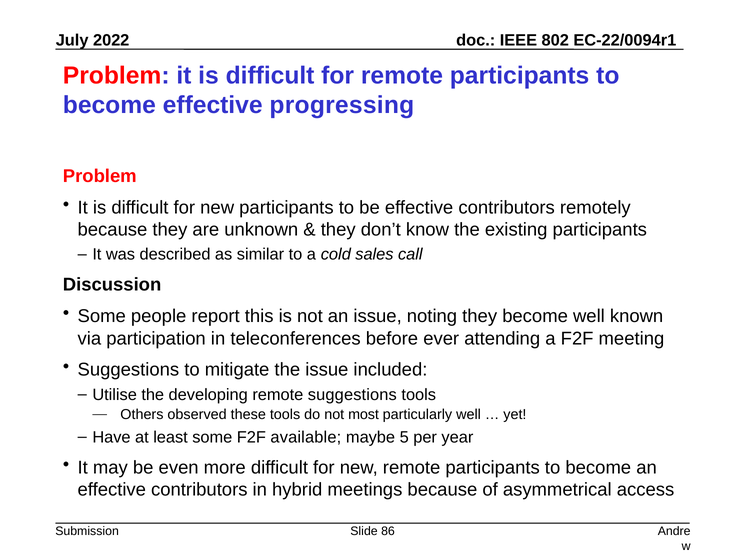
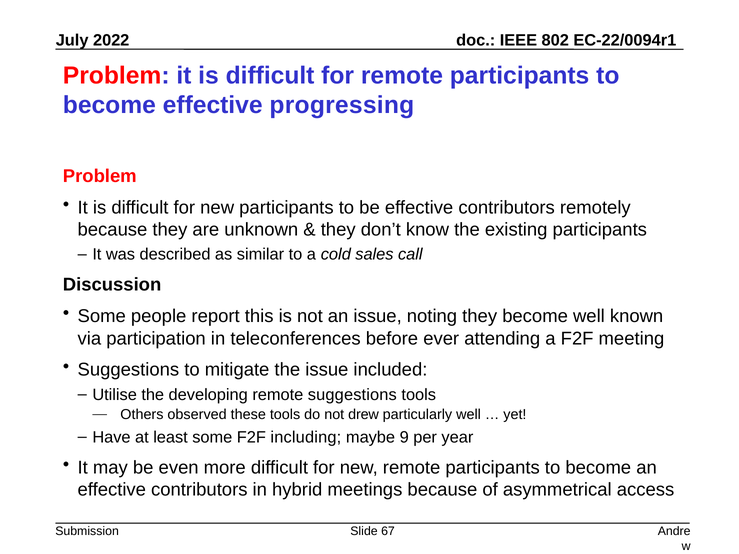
most: most -> drew (364, 415)
available: available -> including (306, 437)
5: 5 -> 9 (404, 437)
86: 86 -> 67 (388, 532)
